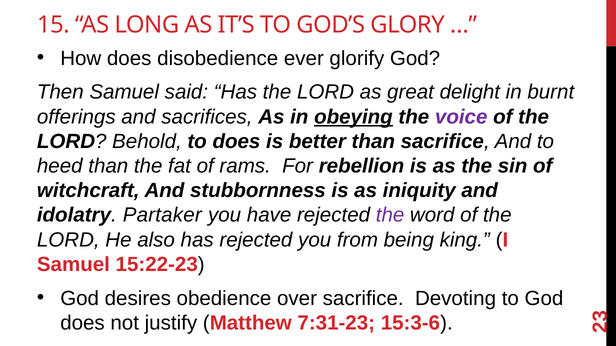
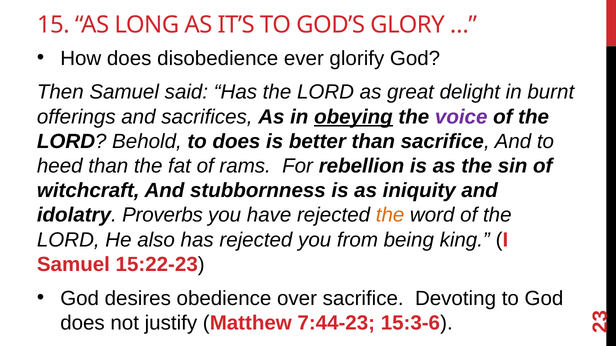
Partaker: Partaker -> Proverbs (163, 216)
the colour: purple -> orange (390, 216)
7:31-23: 7:31-23 -> 7:44-23 (336, 323)
